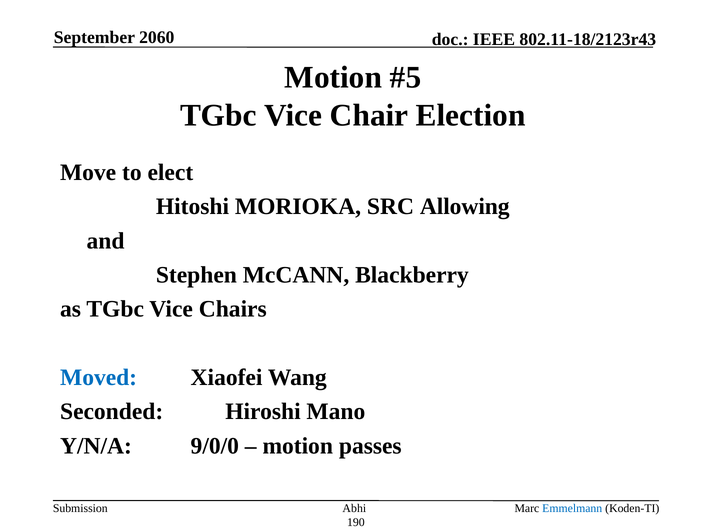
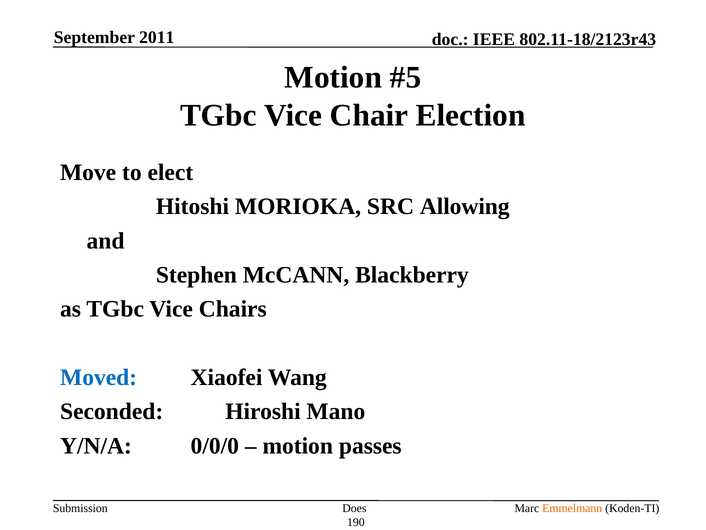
2060: 2060 -> 2011 (157, 37)
9/0/0: 9/0/0 -> 0/0/0 (215, 445)
Abhi: Abhi -> Does (354, 508)
Emmelmann colour: blue -> orange (572, 508)
